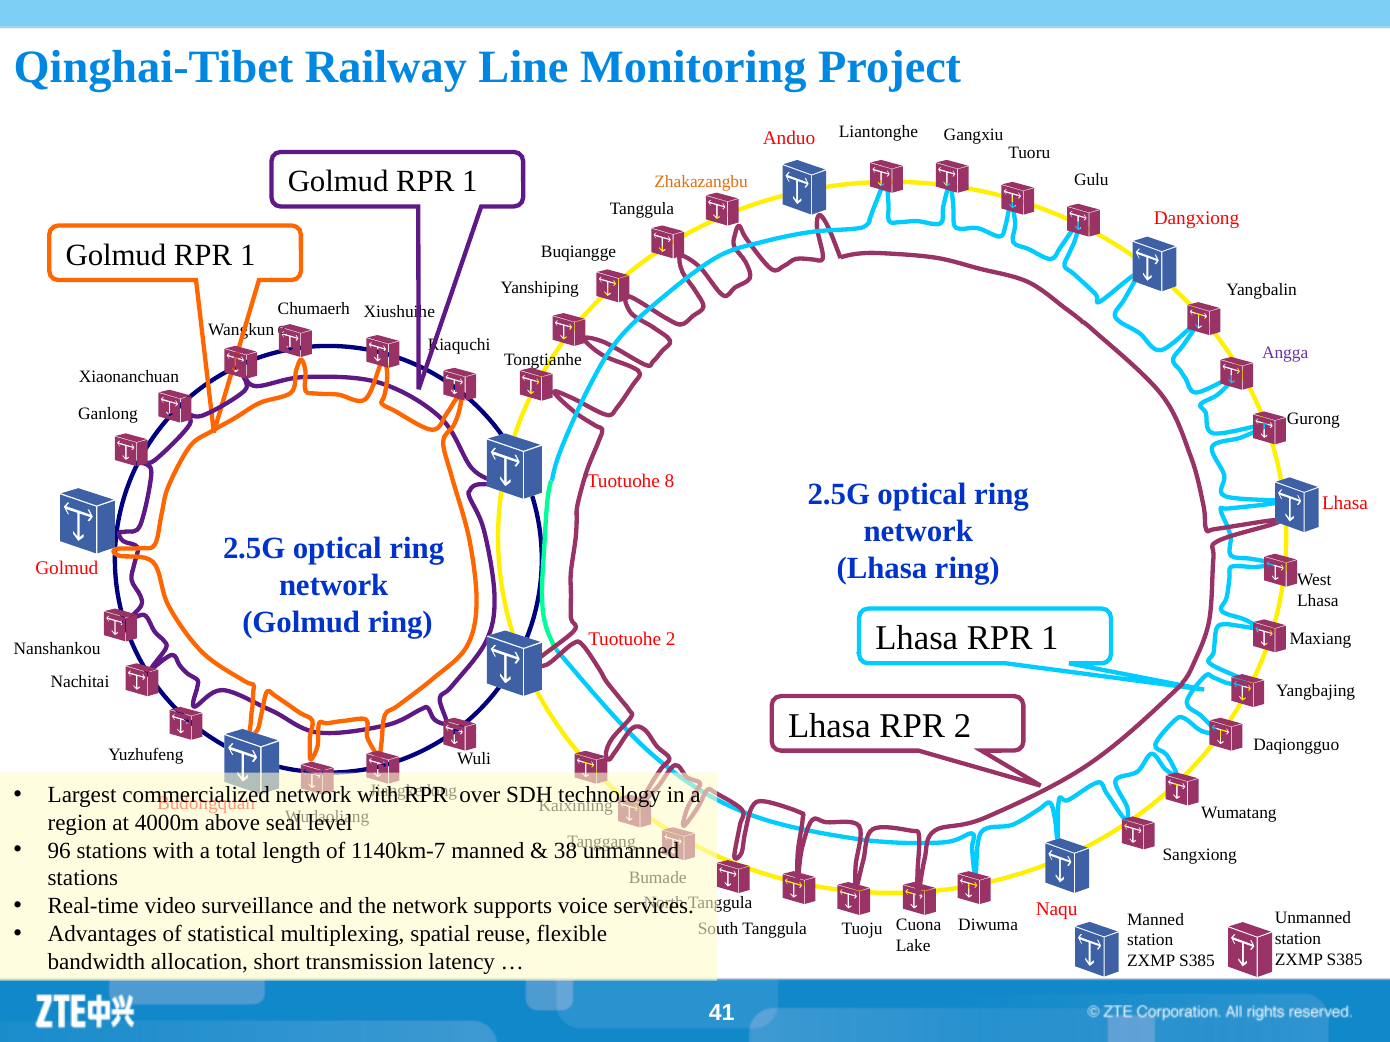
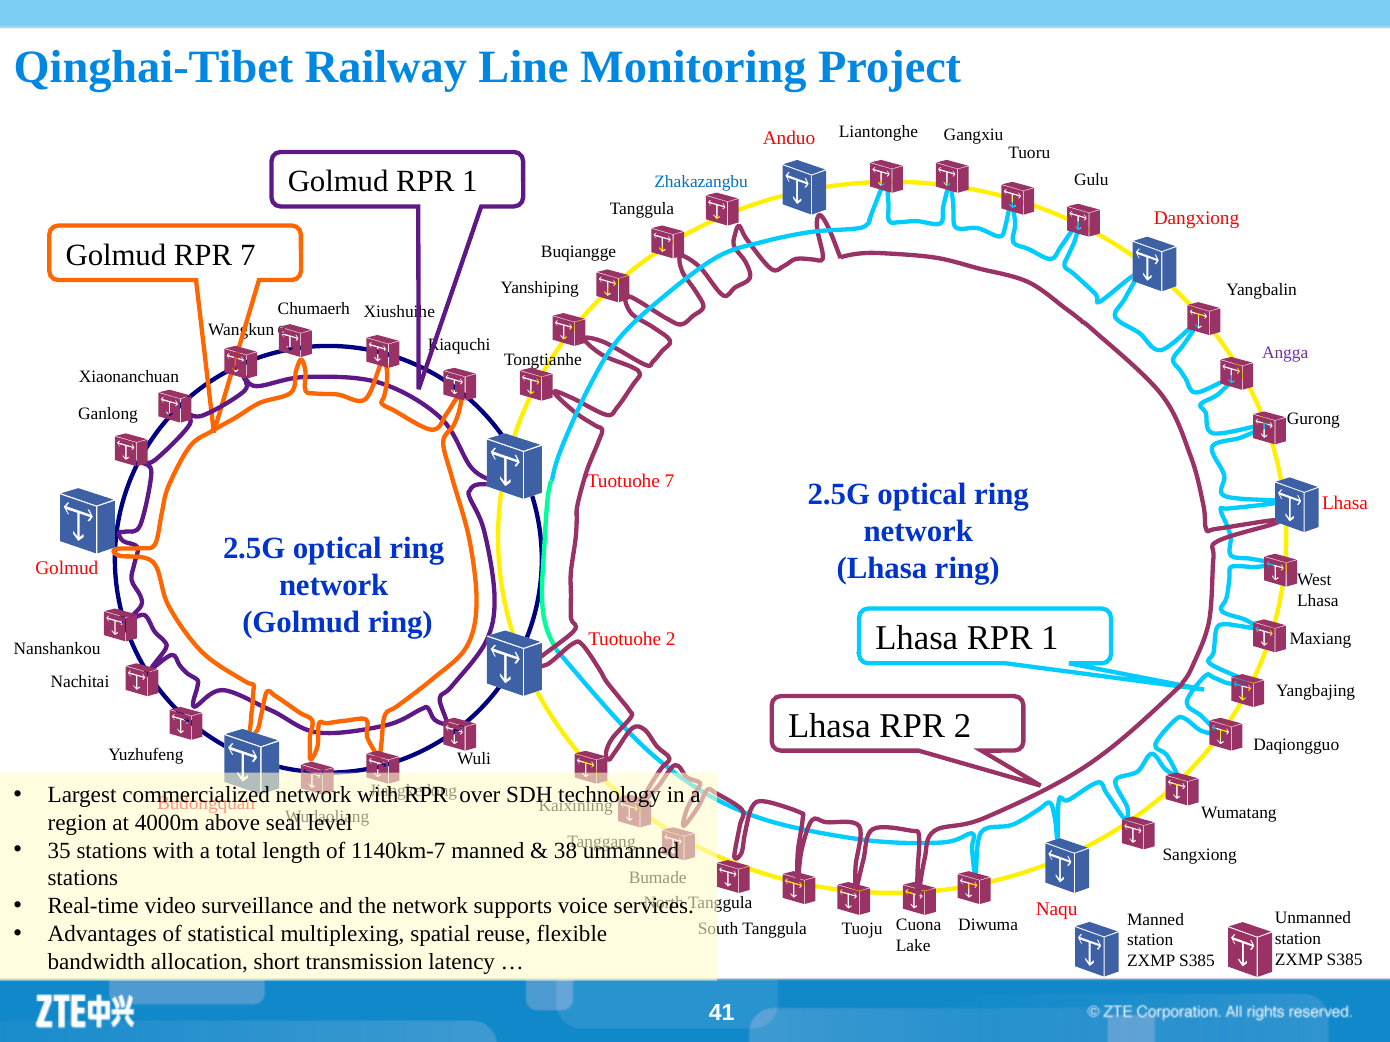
Zhakazangbu colour: orange -> blue (701, 181)
1: 1 -> 7 (248, 255)
Tuotuohe 8: 8 -> 7 (669, 481)
96: 96 -> 35 (59, 851)
